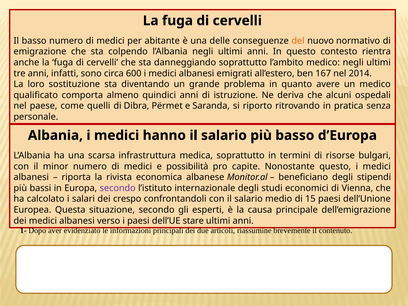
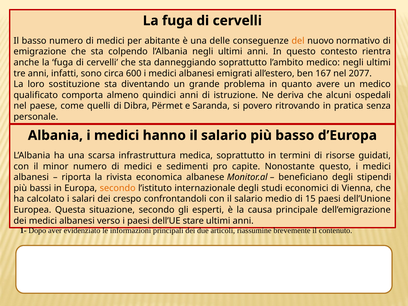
2014: 2014 -> 2077 (360, 73)
riporto: riporto -> povero (258, 106)
bulgari: bulgari -> guidati (375, 155)
possibilità: possibilità -> sedimenti (187, 166)
secondo colour: purple -> orange (118, 188)
